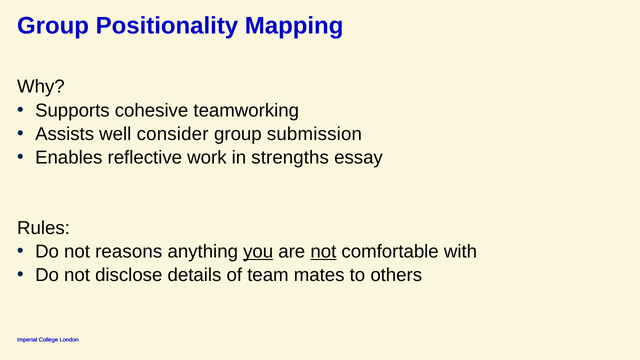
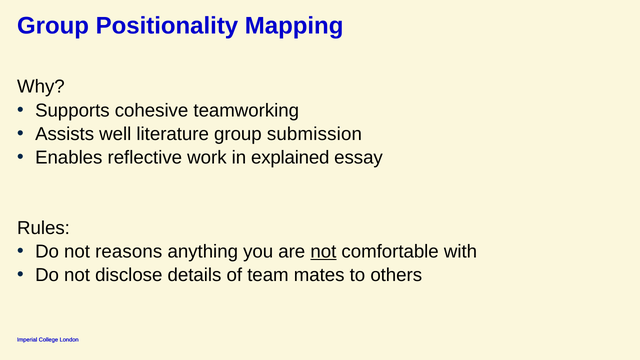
consider: consider -> literature (173, 134)
strengths: strengths -> explained (290, 157)
you underline: present -> none (258, 252)
